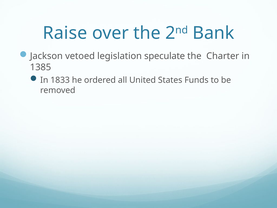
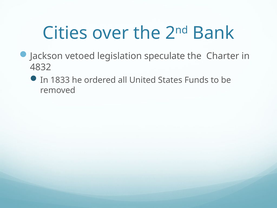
Raise: Raise -> Cities (65, 33)
1385: 1385 -> 4832 (41, 67)
